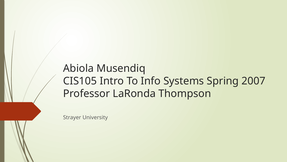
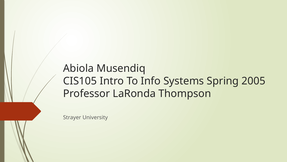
2007: 2007 -> 2005 (254, 81)
